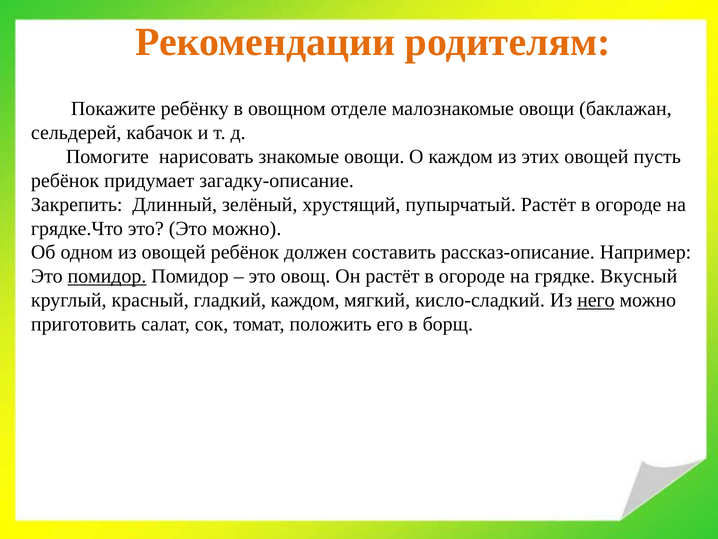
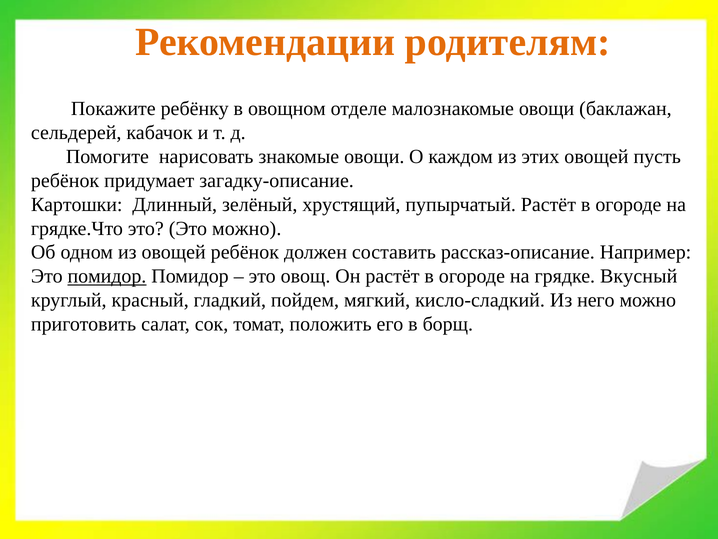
Закрепить: Закрепить -> Картошки (77, 204)
гладкий каждом: каждом -> пойдем (305, 300)
него underline: present -> none (596, 300)
